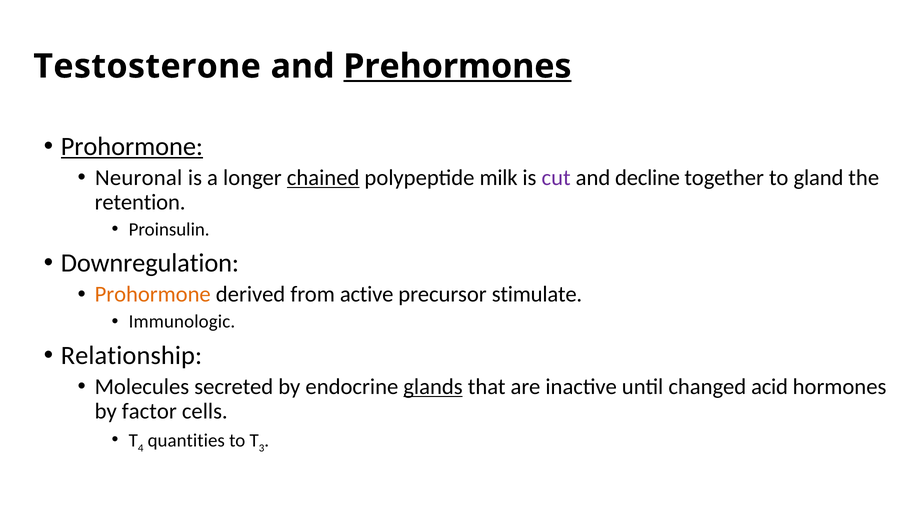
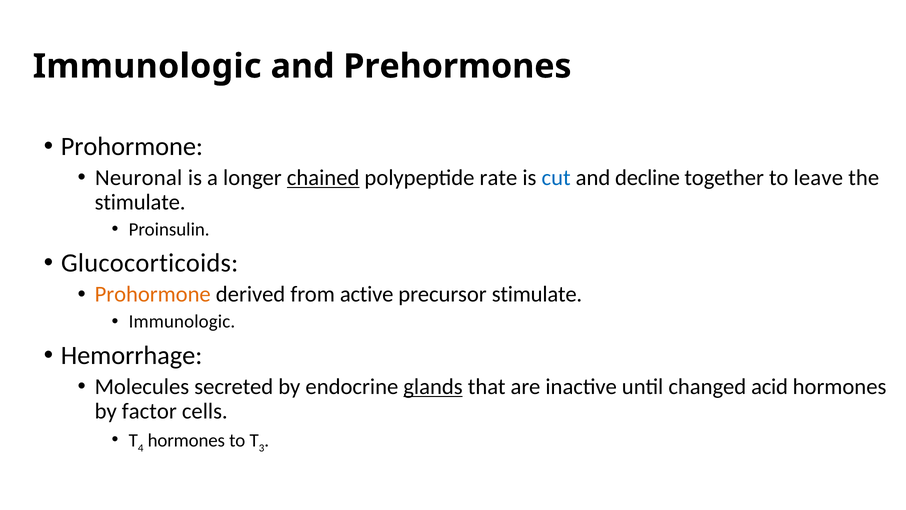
Testosterone: Testosterone -> Immunologic (147, 66)
Prehormones underline: present -> none (457, 66)
Prohormone underline: present -> none (132, 146)
milk: milk -> rate (498, 178)
cut colour: purple -> blue (556, 178)
gland: gland -> leave (818, 178)
retention: retention -> stimulate (140, 202)
Downregulation: Downregulation -> Glucocorticoids (150, 263)
Relationship: Relationship -> Hemorrhage (132, 355)
quantities: quantities -> hormones (186, 440)
